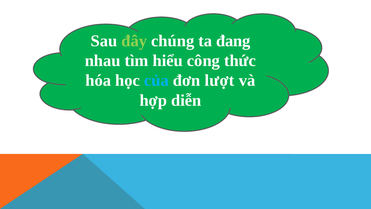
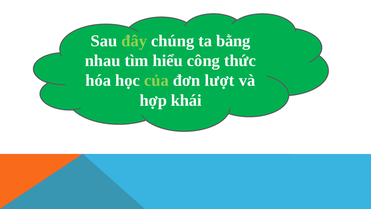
đang: đang -> bằng (233, 41)
của colour: light blue -> light green (156, 80)
diễn: diễn -> khái (186, 100)
